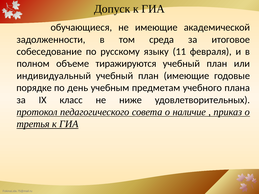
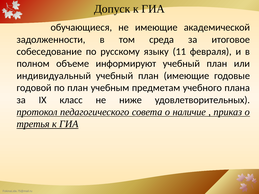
тиражируются: тиражируются -> информируют (126, 64)
порядке: порядке -> годовой (34, 88)
по день: день -> план (78, 88)
